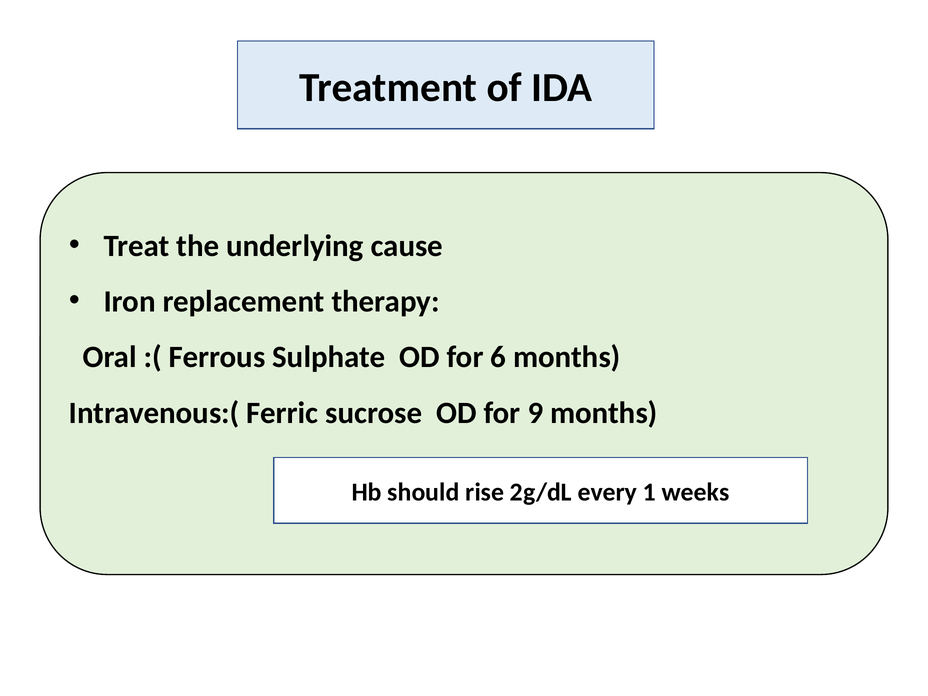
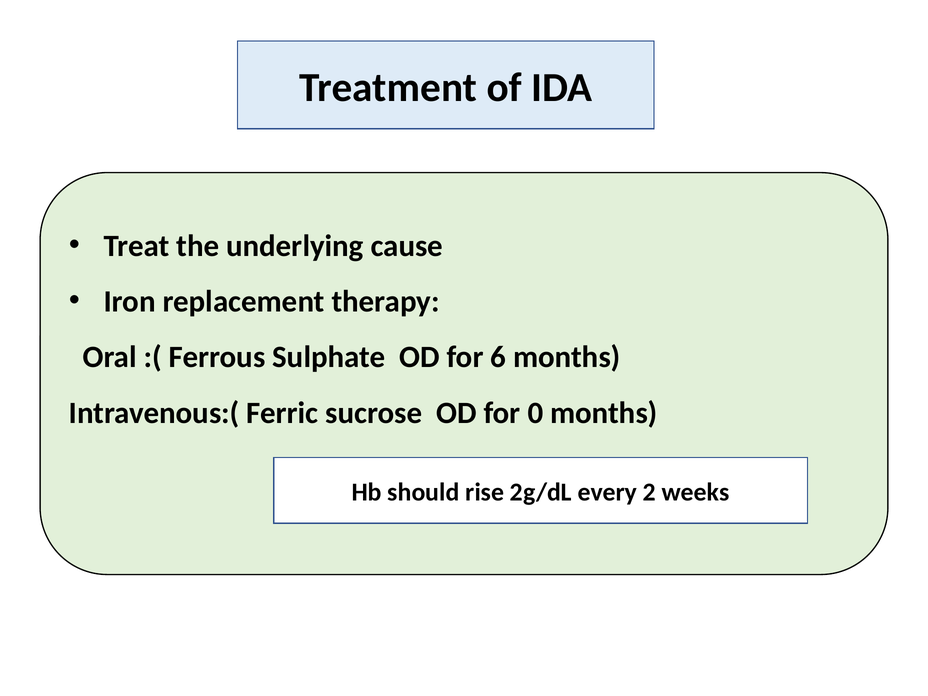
9: 9 -> 0 (535, 413)
1: 1 -> 2 (649, 492)
